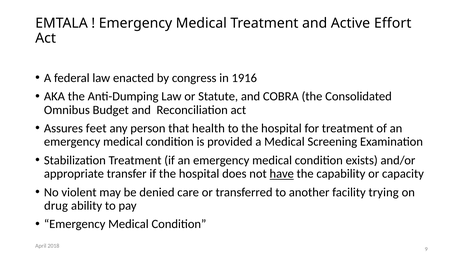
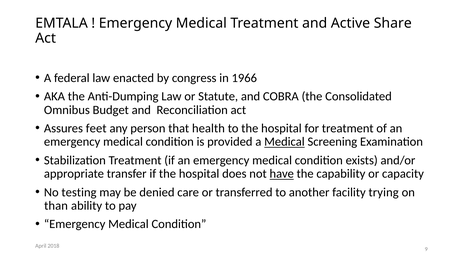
Effort: Effort -> Share (393, 23)
1916: 1916 -> 1966 (244, 78)
Medical underline: none -> present (284, 142)
violent: violent -> testing (79, 192)
drug: drug -> than (56, 205)
